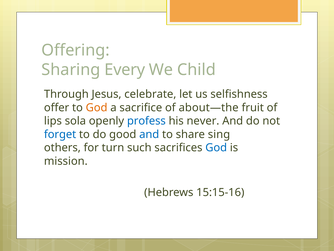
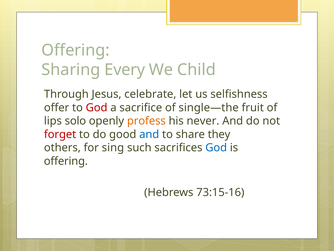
God colour: orange -> red (97, 107)
about—the: about—the -> single—the (209, 107)
sola: sola -> solo (75, 121)
profess colour: blue -> orange (146, 121)
forget colour: blue -> red (60, 134)
sing: sing -> they (219, 134)
turn: turn -> sing (113, 147)
mission: mission -> offering (66, 161)
15:15-16: 15:15-16 -> 73:15-16 (220, 192)
